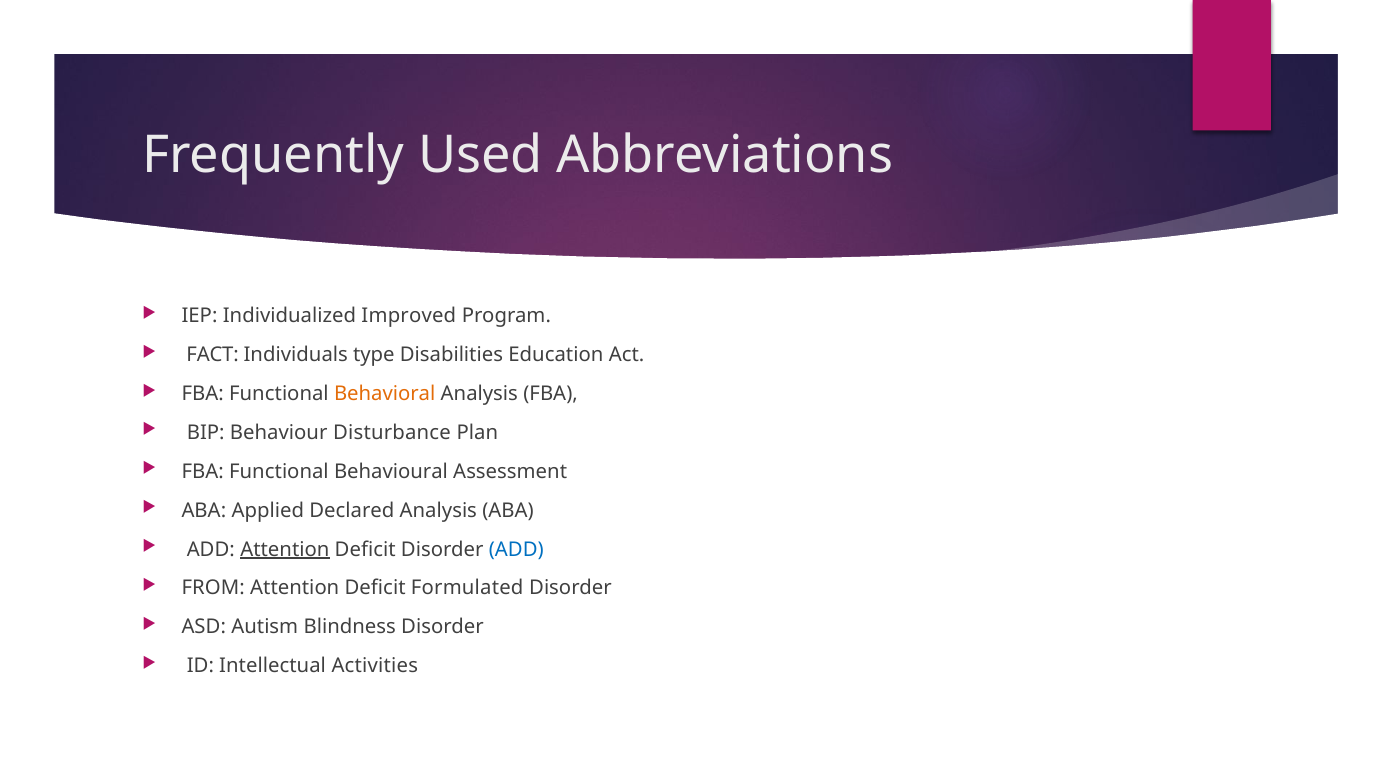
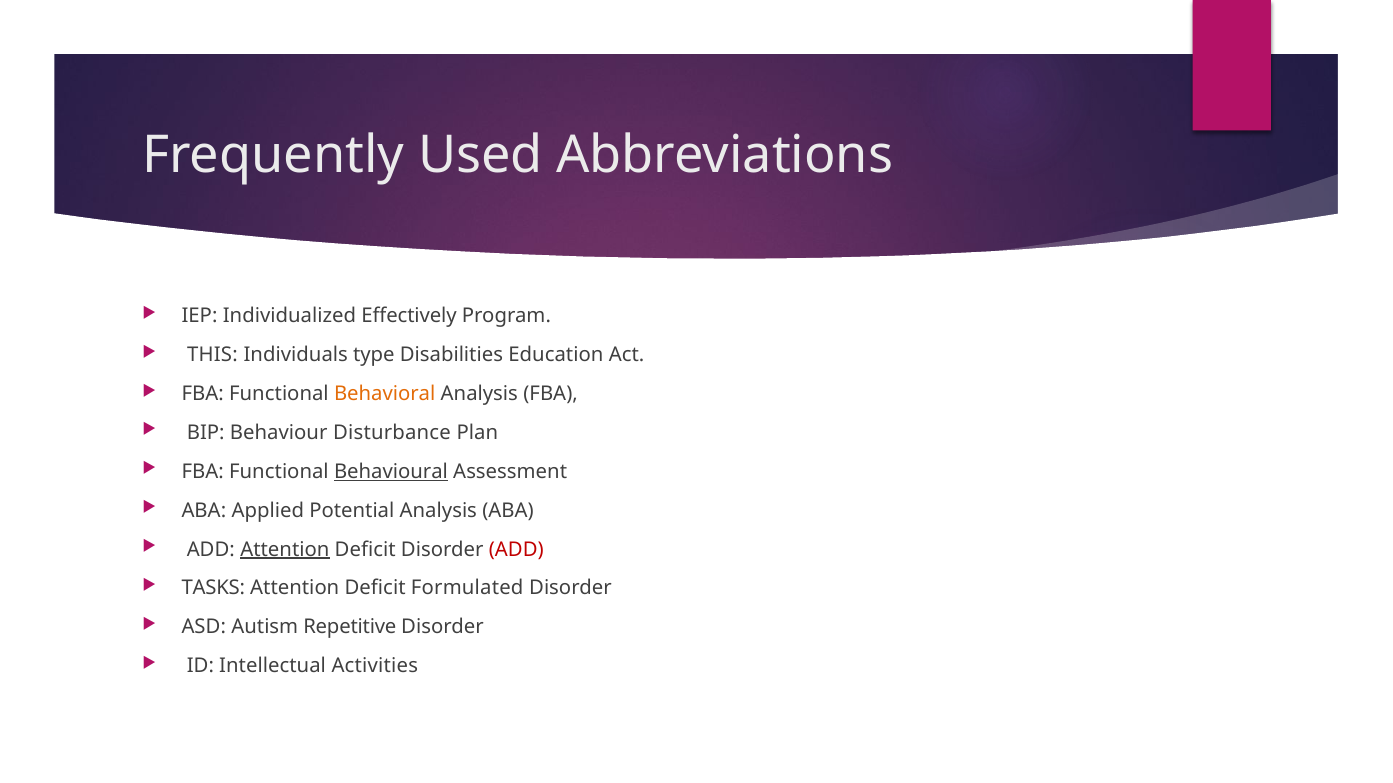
Improved: Improved -> Effectively (409, 316)
FACT: FACT -> THIS (212, 355)
Behavioural underline: none -> present (391, 472)
Declared: Declared -> Potential (352, 511)
ADD colour: blue -> red (516, 550)
FROM: FROM -> TASKS (213, 589)
Blindness: Blindness -> Repetitive (350, 628)
